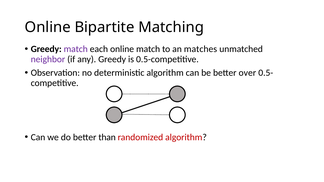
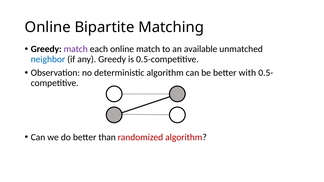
matches: matches -> available (201, 49)
neighbor colour: purple -> blue (48, 59)
over: over -> with (247, 73)
